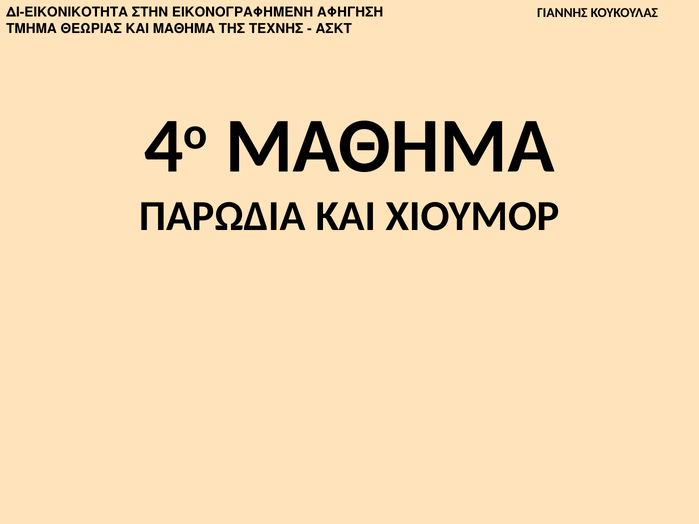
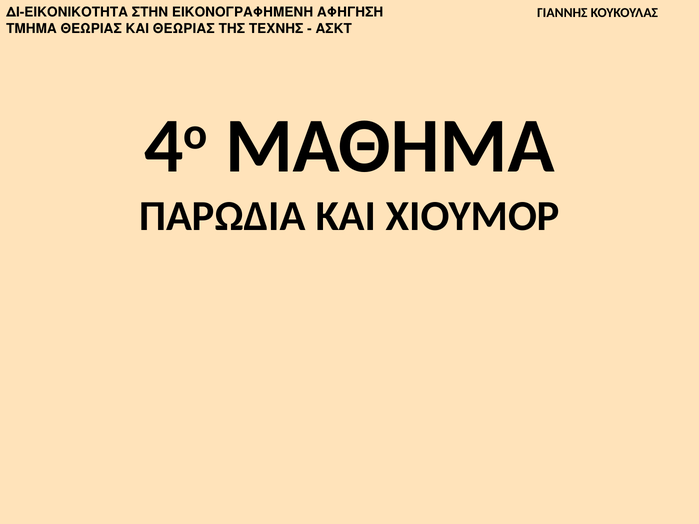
ΚΑΙ ΜΑΘΗΜΑ: ΜΑΘΗΜΑ -> ΘΕΩΡΙΑΣ (184, 29)
